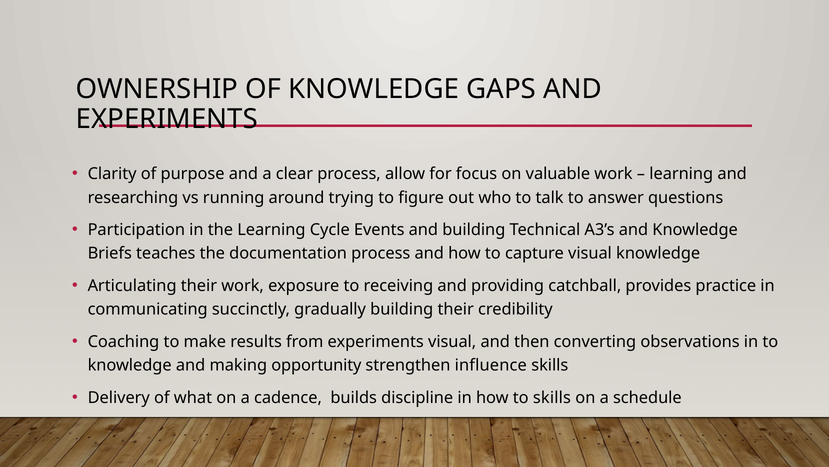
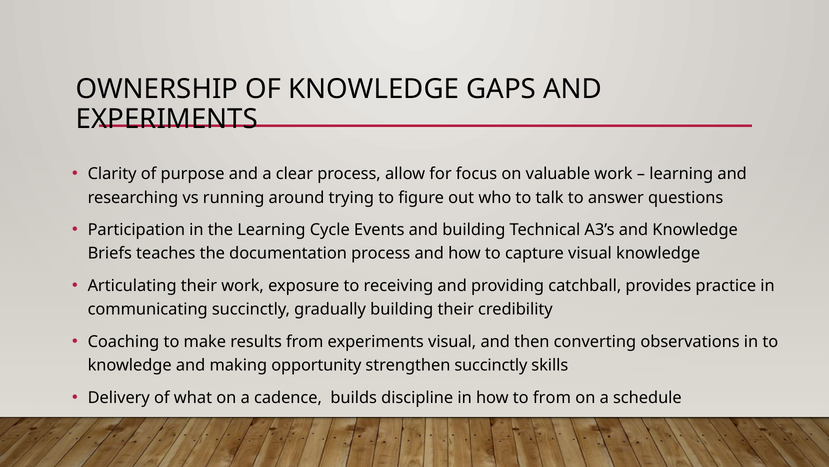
strengthen influence: influence -> succinctly (491, 365)
to skills: skills -> from (552, 397)
